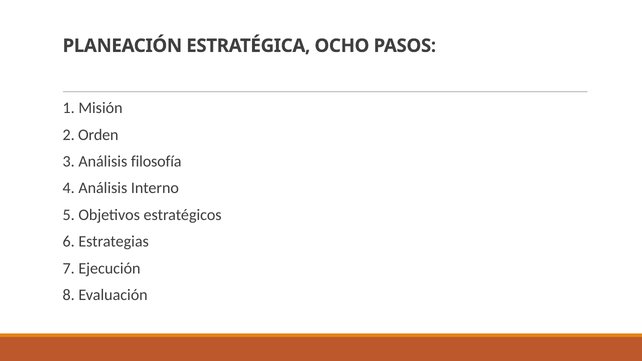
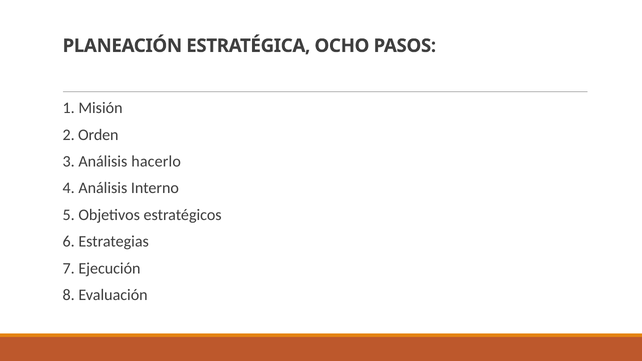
filosofía: filosofía -> hacerlo (156, 162)
